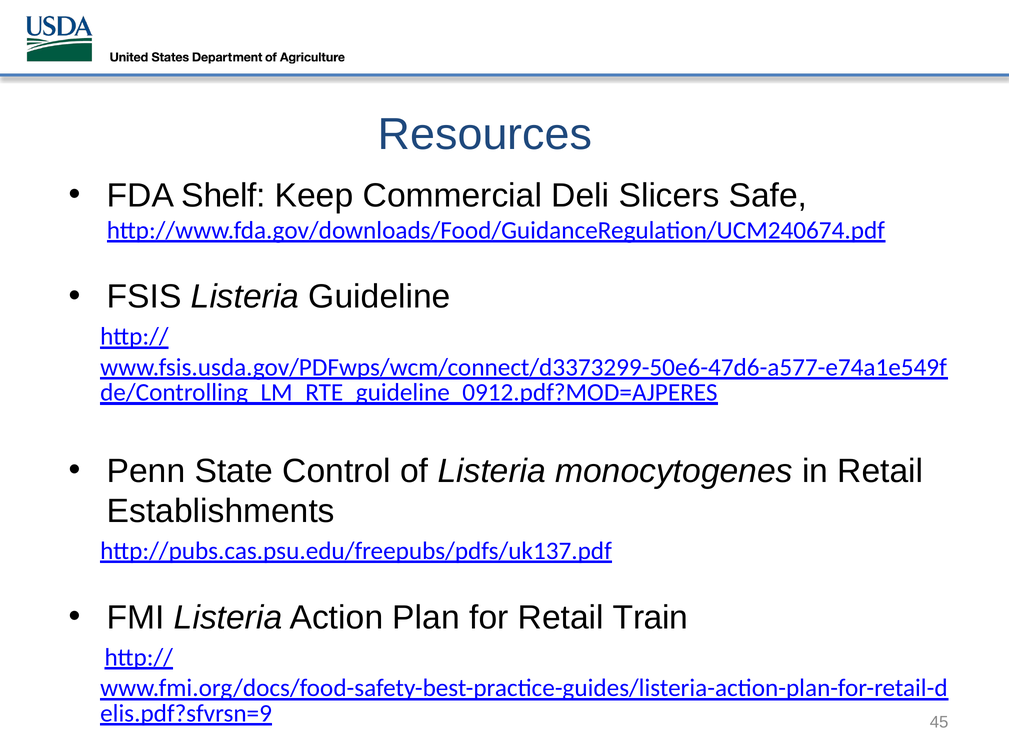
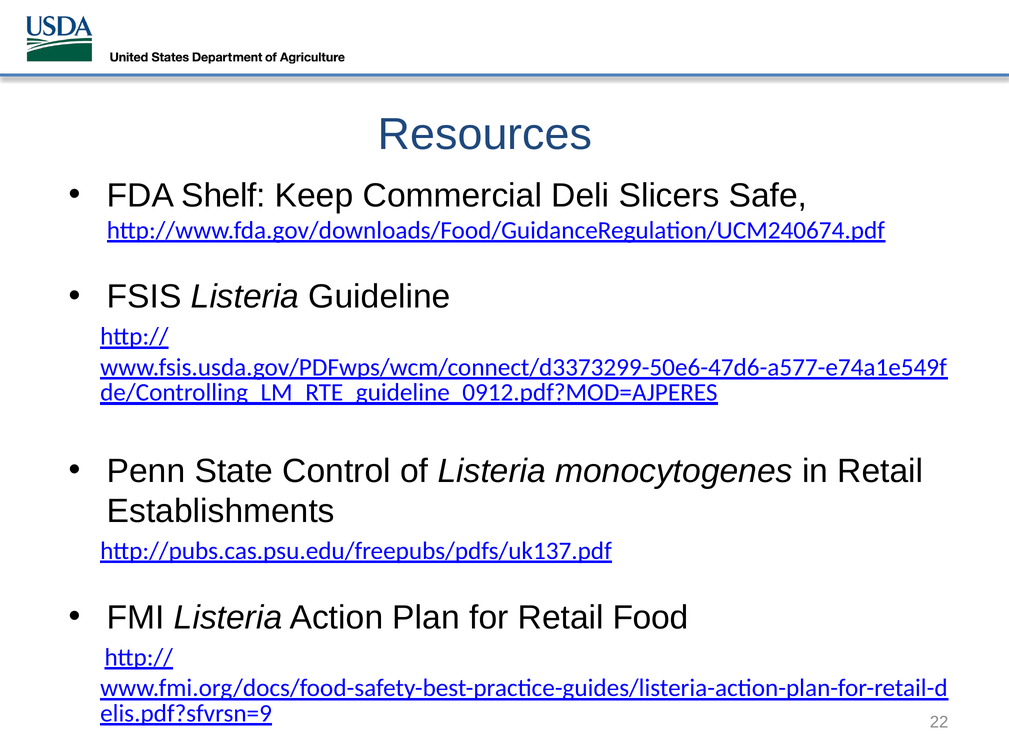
Train: Train -> Food (650, 618)
45: 45 -> 22 (939, 723)
